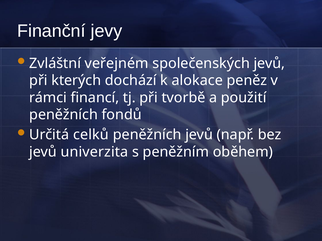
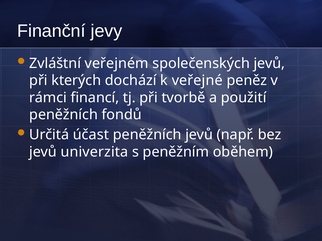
alokace: alokace -> veřejné (197, 81)
celků: celků -> účast (91, 135)
